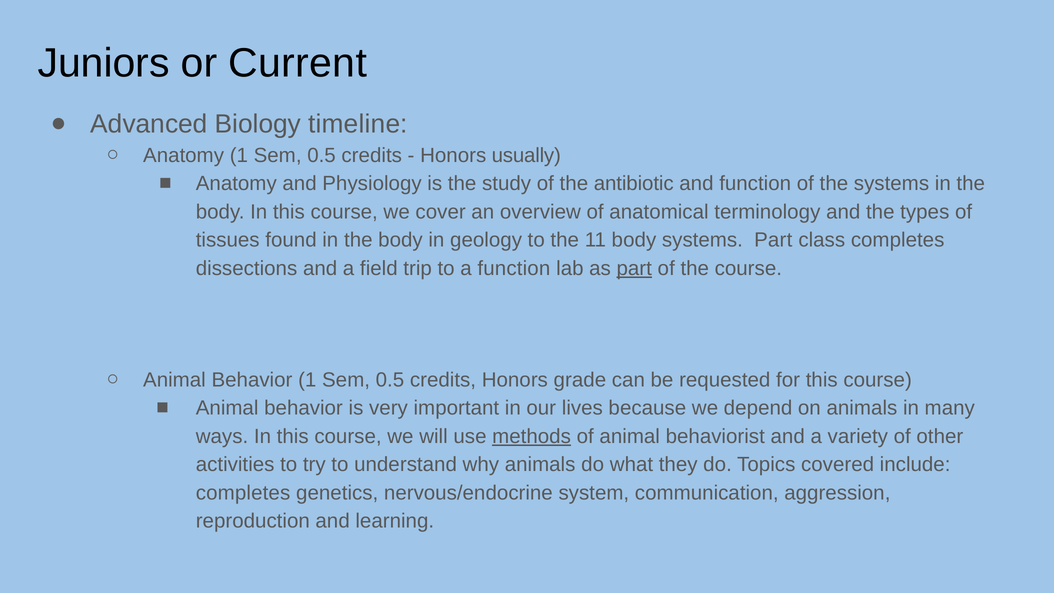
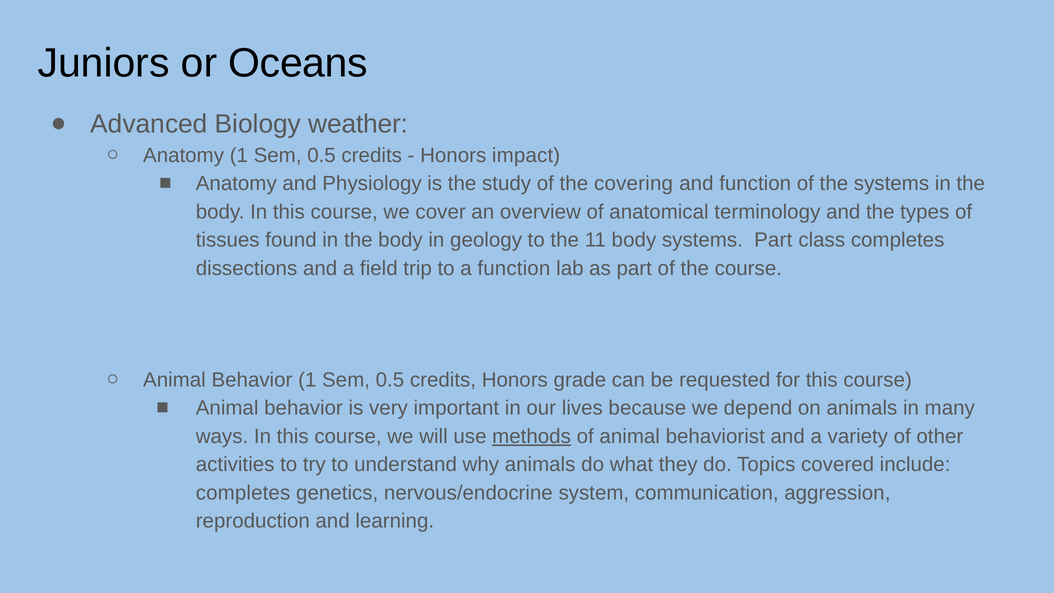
Current: Current -> Oceans (298, 63)
timeline: timeline -> weather (358, 124)
usually: usually -> impact (526, 155)
antibiotic: antibiotic -> covering (634, 184)
part underline: present -> none (634, 268)
